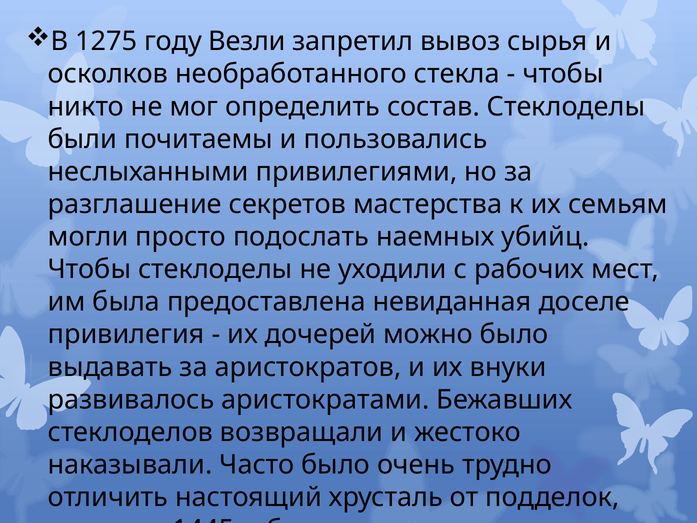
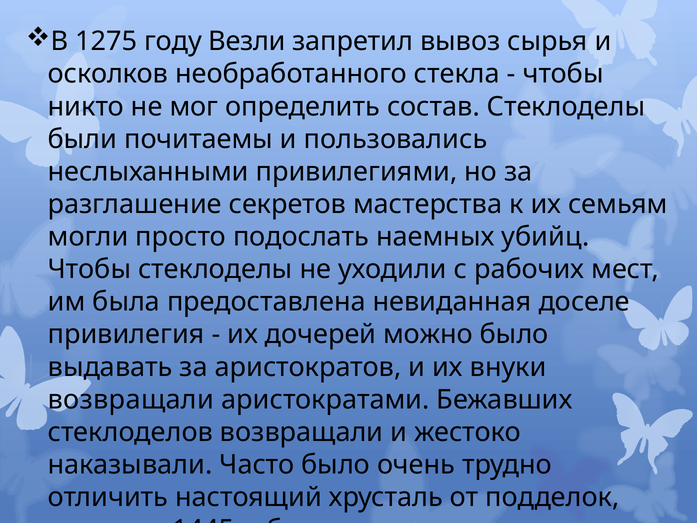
развивалось: развивалось -> возвращали (131, 399)
